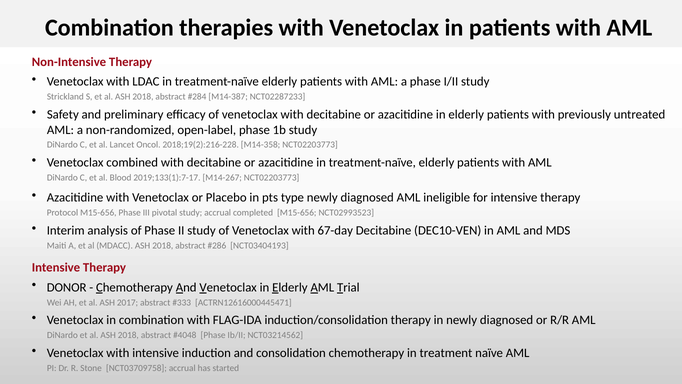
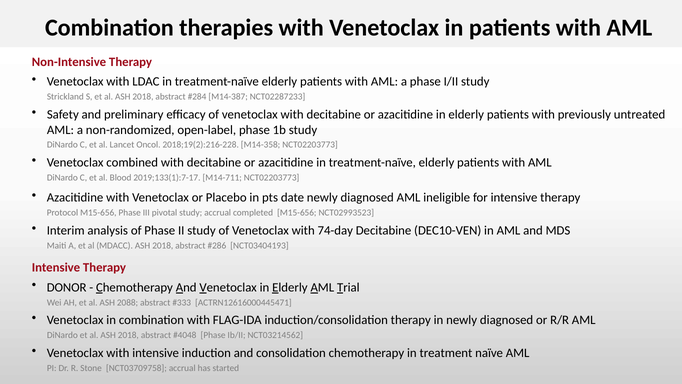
M14-267: M14-267 -> M14-711 (222, 178)
type: type -> date (292, 198)
67-day: 67-day -> 74-day (335, 230)
2017: 2017 -> 2088 (127, 302)
